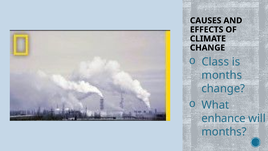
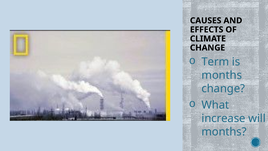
Class: Class -> Term (215, 62)
enhance: enhance -> increase (224, 118)
